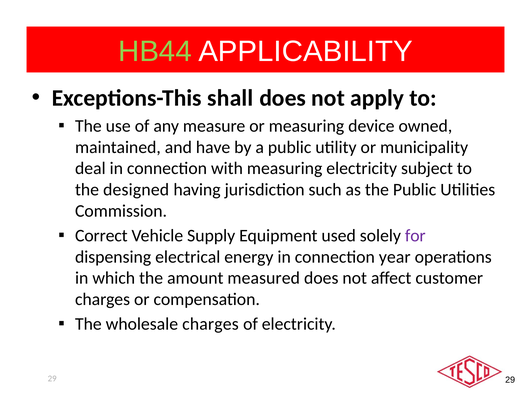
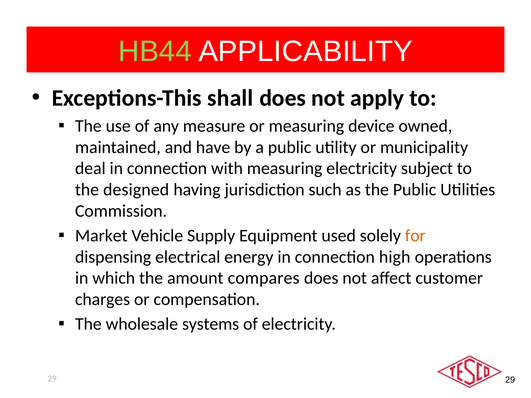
Correct: Correct -> Market (101, 236)
for colour: purple -> orange (415, 236)
year: year -> high (395, 257)
measured: measured -> compares (264, 278)
wholesale charges: charges -> systems (211, 324)
